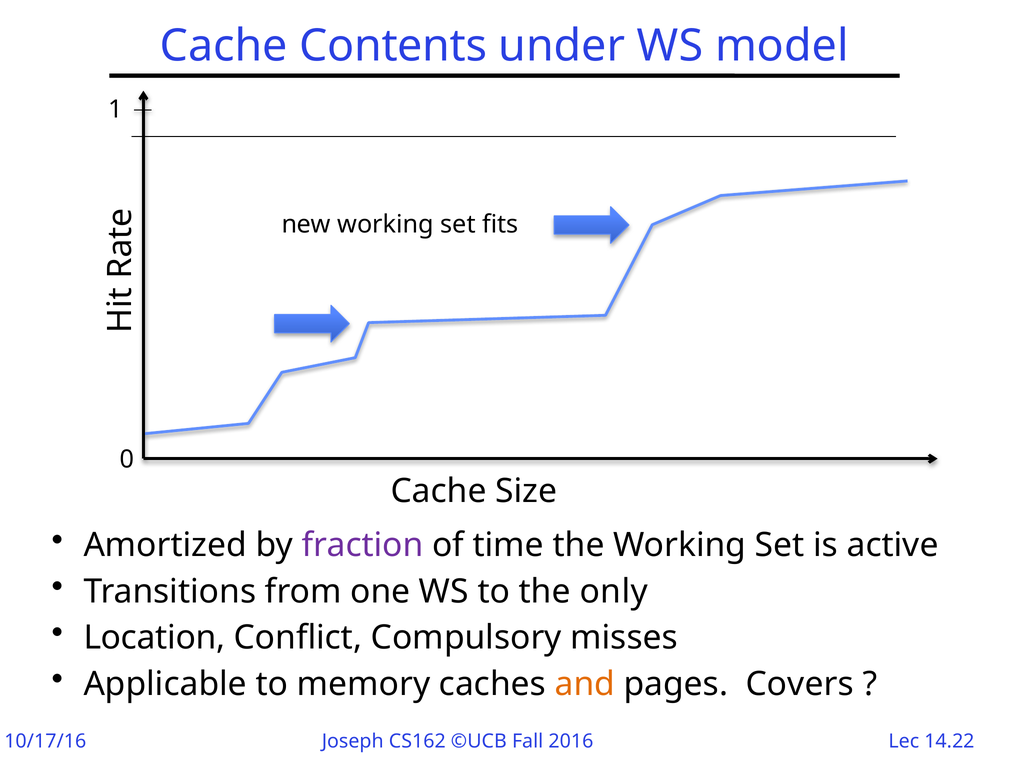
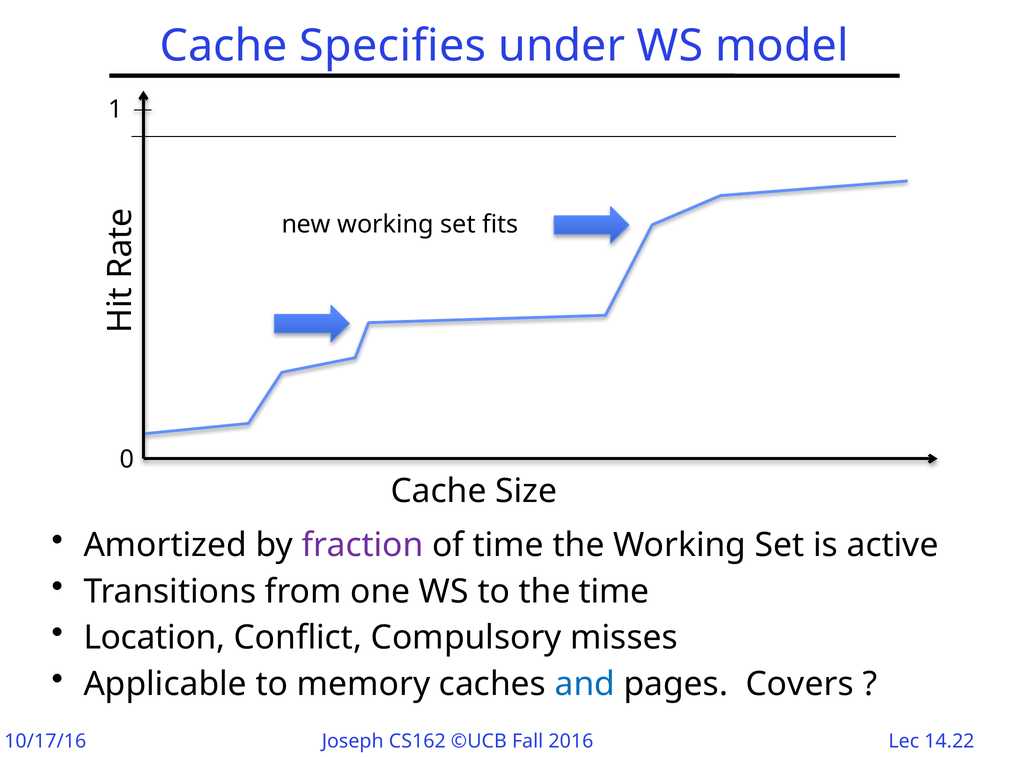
Contents: Contents -> Specifies (393, 46)
the only: only -> time (614, 591)
and colour: orange -> blue (585, 684)
